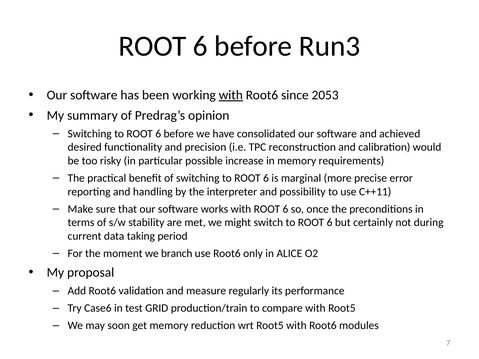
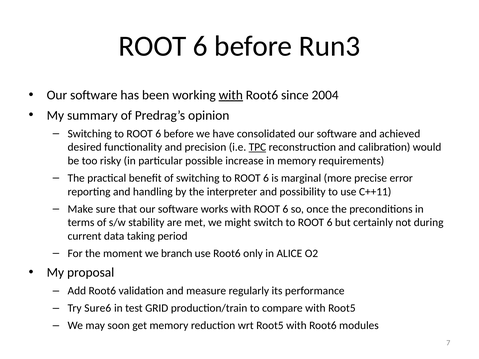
2053: 2053 -> 2004 (325, 95)
TPC underline: none -> present (257, 147)
Case6: Case6 -> Sure6 (98, 308)
